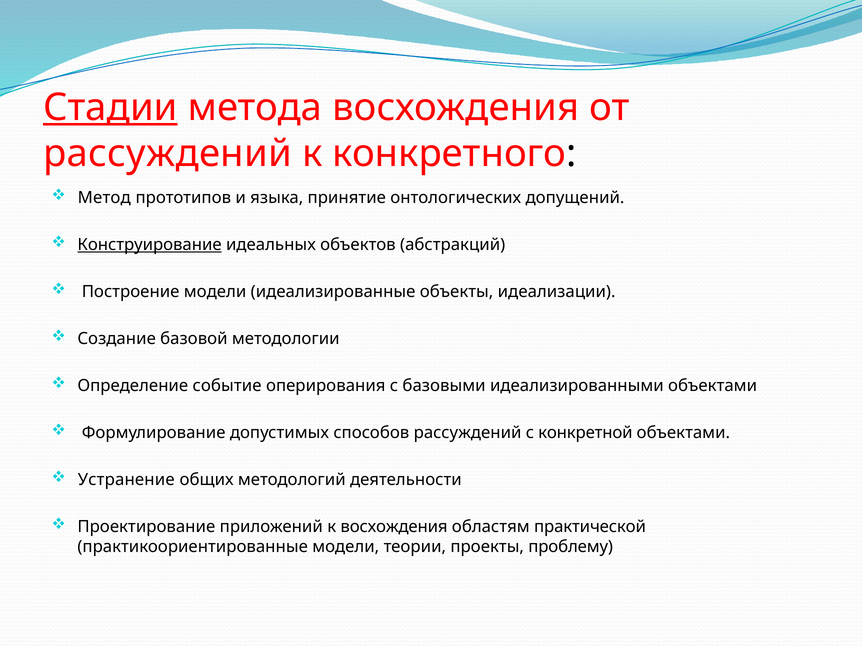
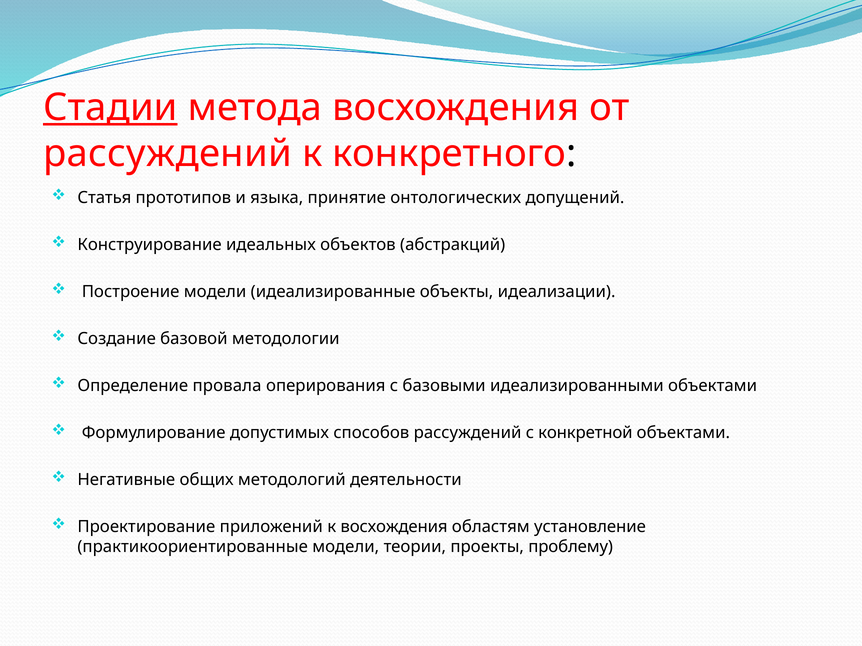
Метод: Метод -> Статья (104, 198)
Конструирование underline: present -> none (150, 245)
событие: событие -> провала (227, 386)
Устранение: Устранение -> Негативные (126, 480)
практической: практической -> установление (590, 527)
